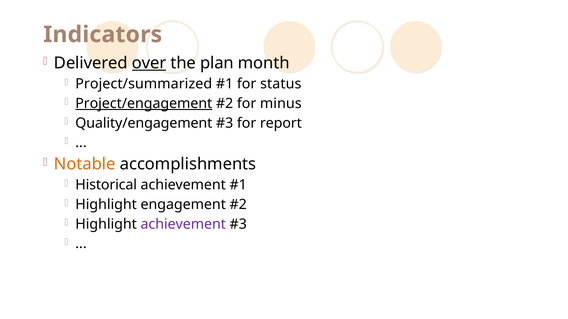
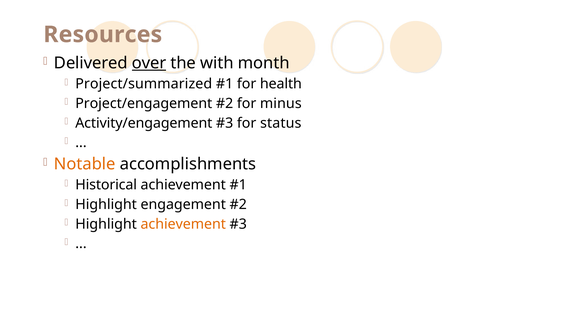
Indicators: Indicators -> Resources (103, 35)
plan: plan -> with (217, 63)
status: status -> health (281, 84)
Project/engagement underline: present -> none (144, 104)
Quality/engagement: Quality/engagement -> Activity/engagement (144, 123)
report: report -> status (281, 123)
achievement colour: purple -> orange (183, 224)
